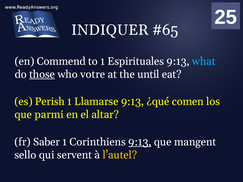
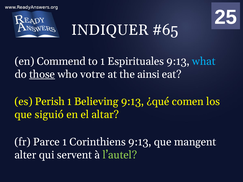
until: until -> ainsi (148, 74)
Llamarse: Llamarse -> Believing (96, 102)
parmi: parmi -> siguió (49, 115)
Saber: Saber -> Parce (46, 142)
9:13 underline: present -> none (140, 142)
sello: sello -> alter (25, 155)
l’autel colour: yellow -> light green (120, 155)
